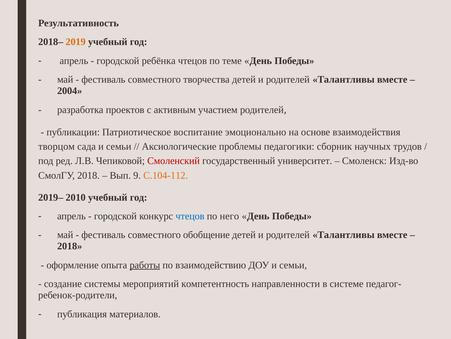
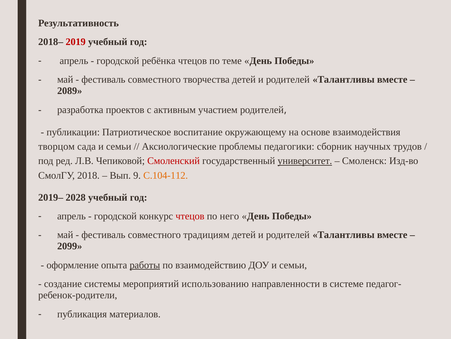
2019 colour: orange -> red (76, 42)
2004: 2004 -> 2089 (70, 91)
эмоционально: эмоционально -> окружающему (256, 132)
университет underline: none -> present (305, 161)
2010: 2010 -> 2028 (76, 197)
чтецов colour: blue -> red (190, 216)
обобщение: обобщение -> традициям (206, 234)
2018: 2018 -> 2099 (70, 246)
компетентность: компетентность -> использованию (215, 283)
